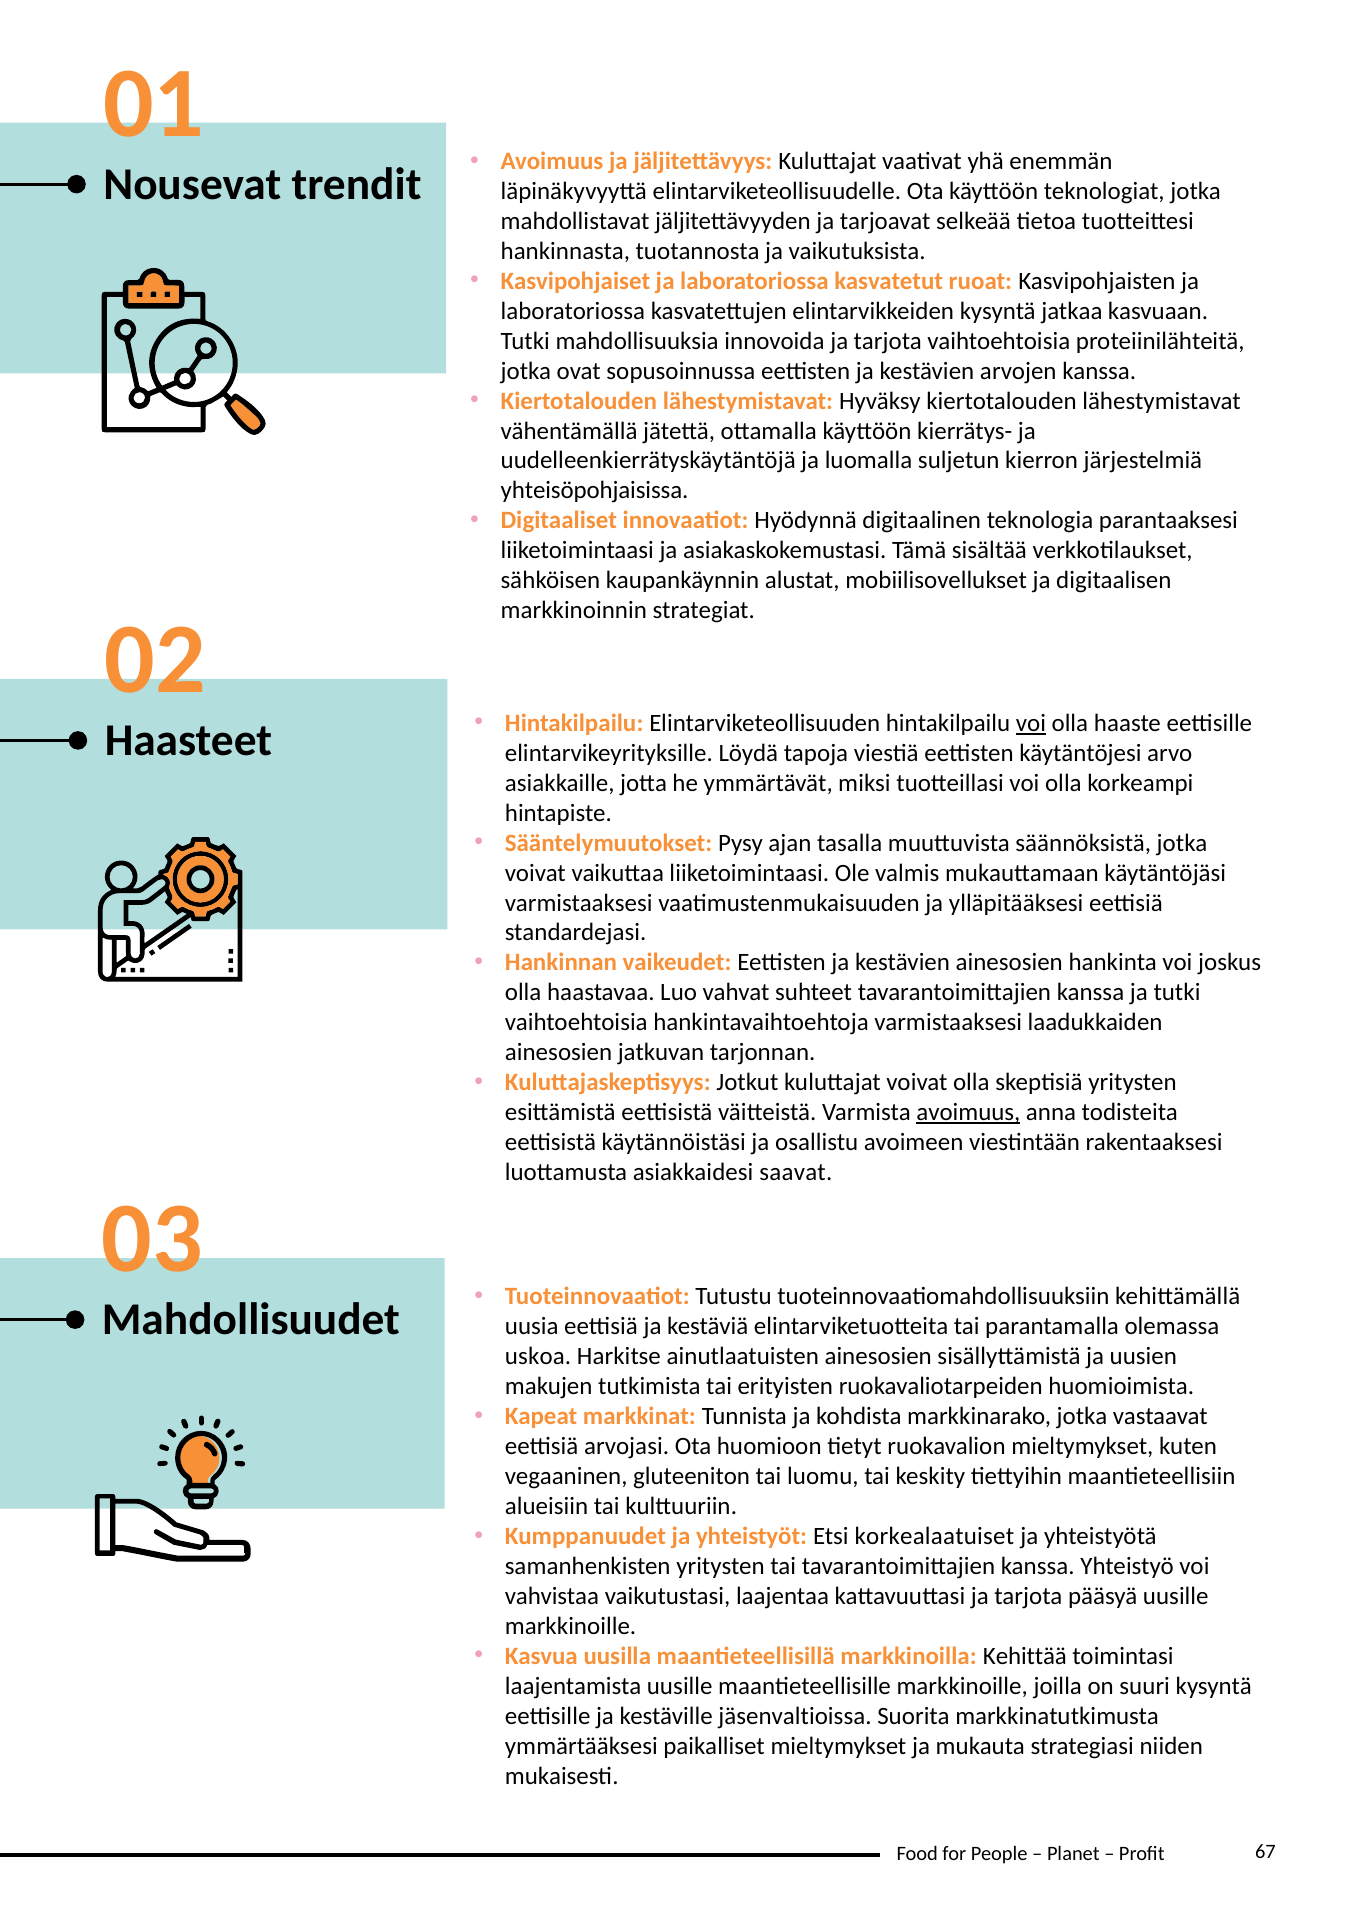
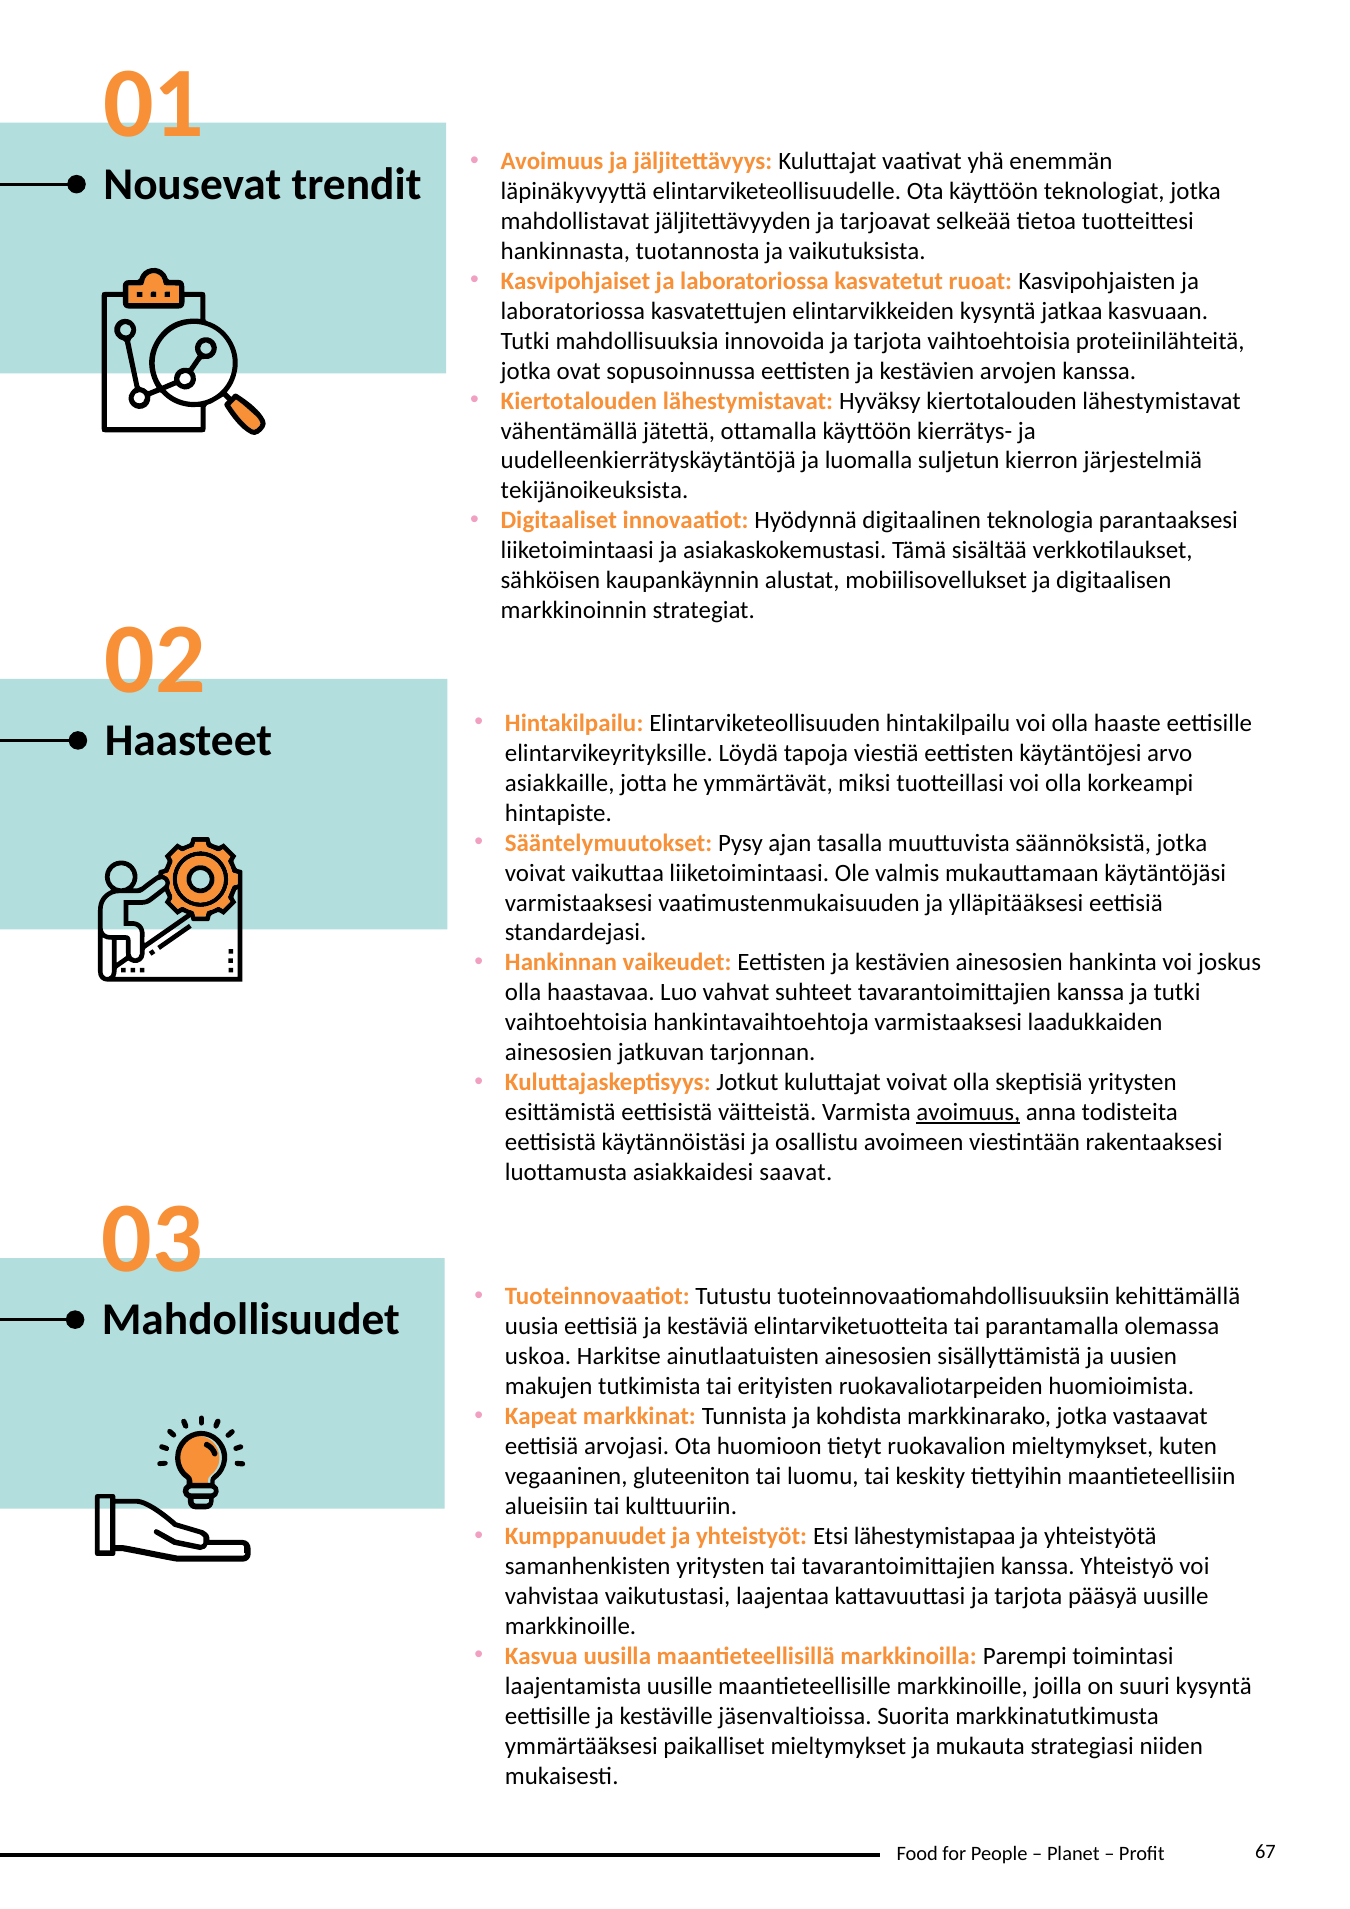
yhteisöpohjaisissa: yhteisöpohjaisissa -> tekijänoikeuksista (595, 491)
voi underline: present -> none (1031, 723)
korkealaatuiset: korkealaatuiset -> lähestymistapaa (935, 1537)
Kehittää: Kehittää -> Parempi (1025, 1656)
